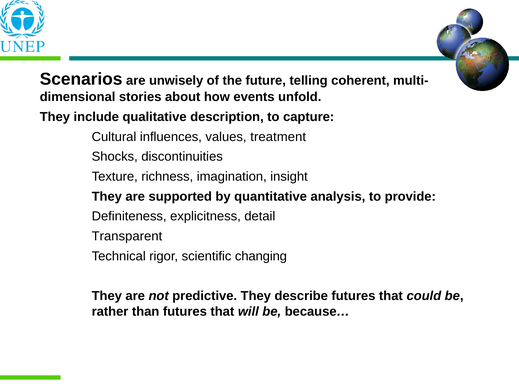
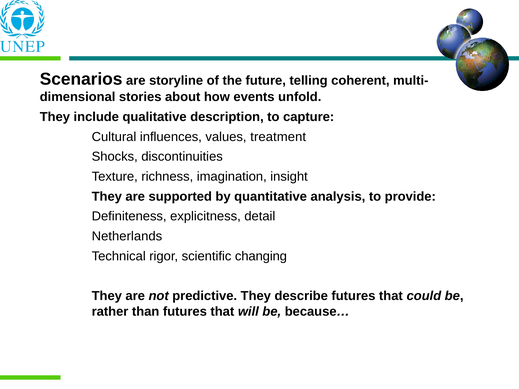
unwisely: unwisely -> storyline (176, 81)
Transparent: Transparent -> Netherlands (127, 236)
